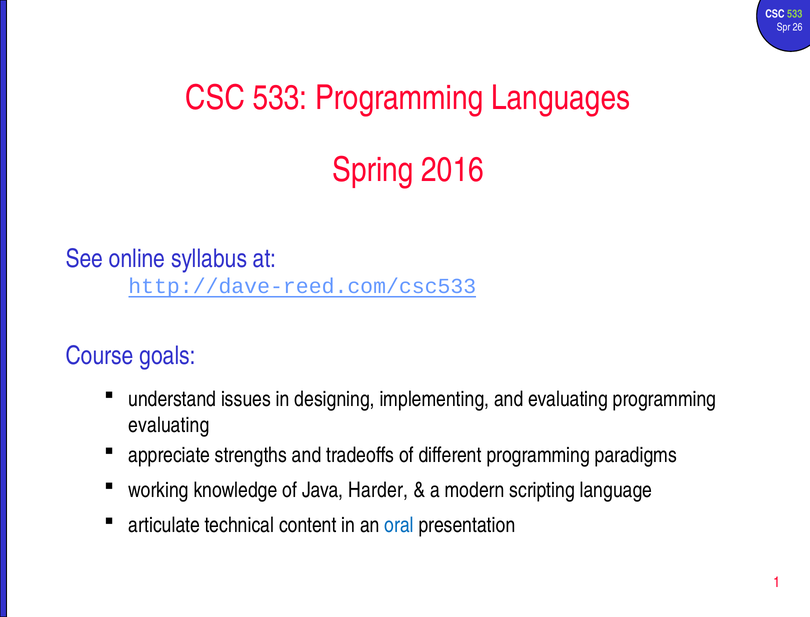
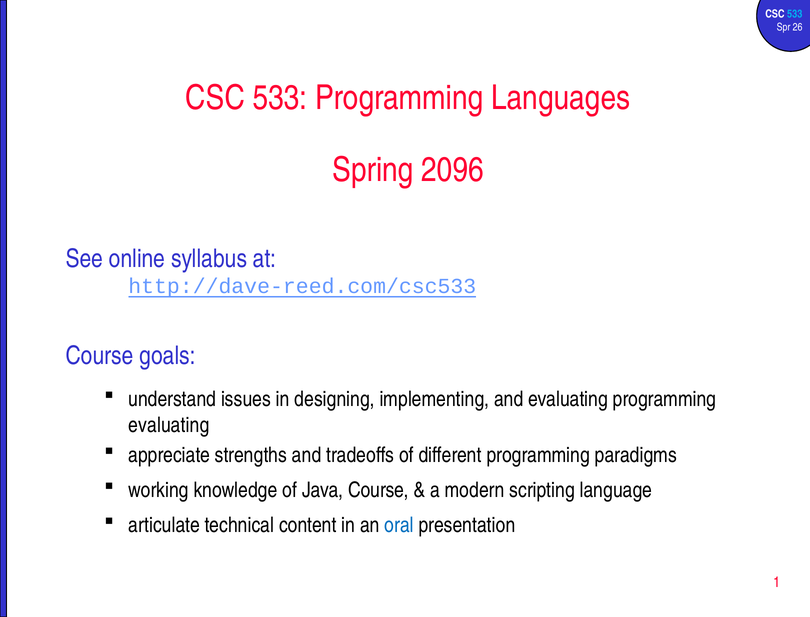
533 colour: light green -> light blue (795, 14)
2016: 2016 -> 2096 (453, 170)
Java Harder: Harder -> Course (379, 490)
